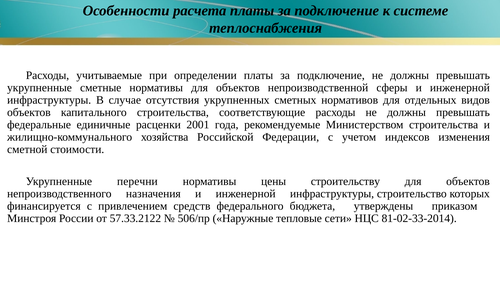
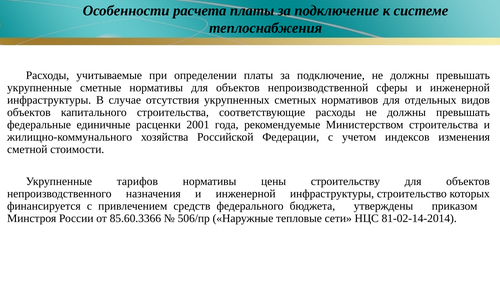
перечни: перечни -> тарифов (137, 181)
57.33.2122: 57.33.2122 -> 85.60.3366 (135, 218)
81-02-33-2014: 81-02-33-2014 -> 81-02-14-2014 (419, 218)
